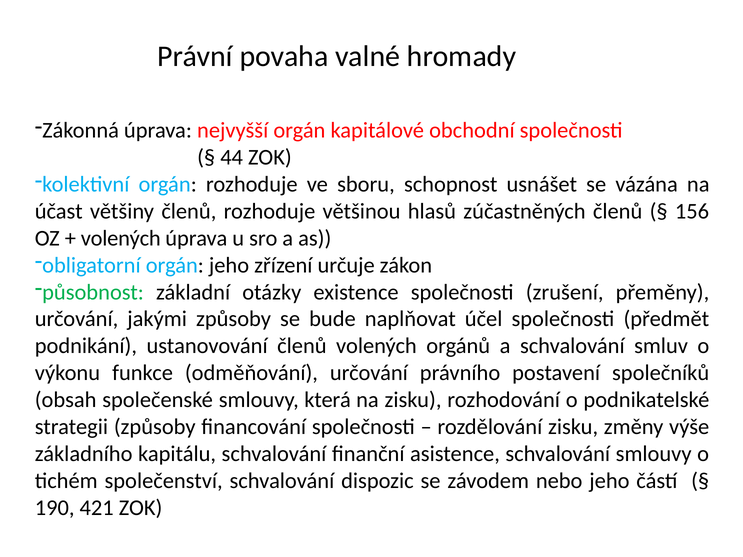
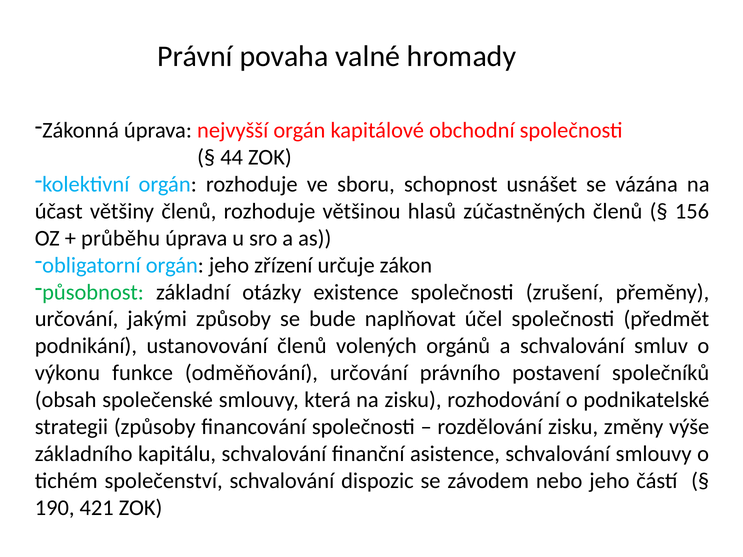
volených: volených -> průběhu (121, 238)
